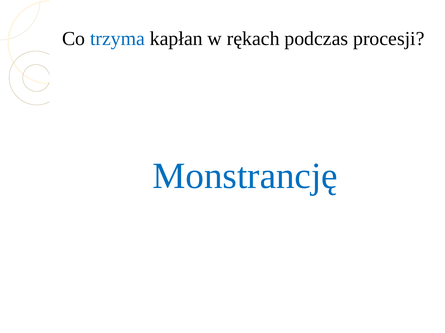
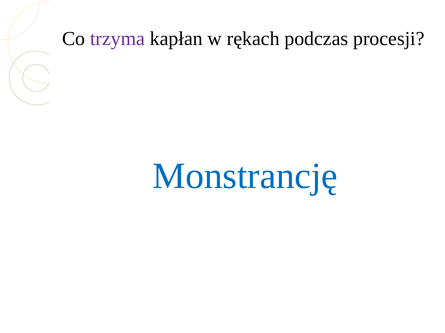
trzyma colour: blue -> purple (118, 39)
